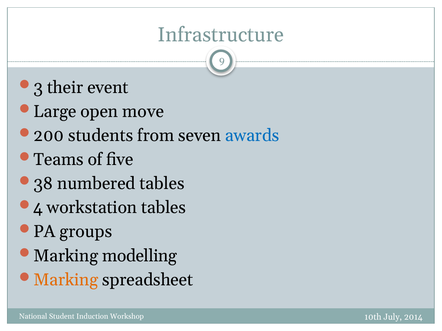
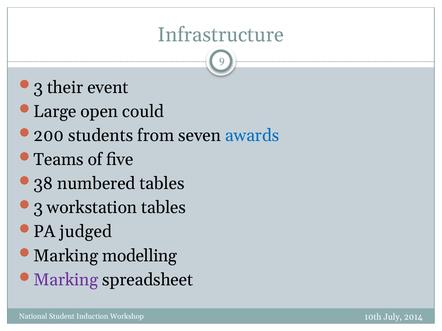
move: move -> could (143, 112)
4: 4 -> 3 (38, 208)
groups: groups -> judged (86, 232)
Marking colour: orange -> purple (66, 280)
